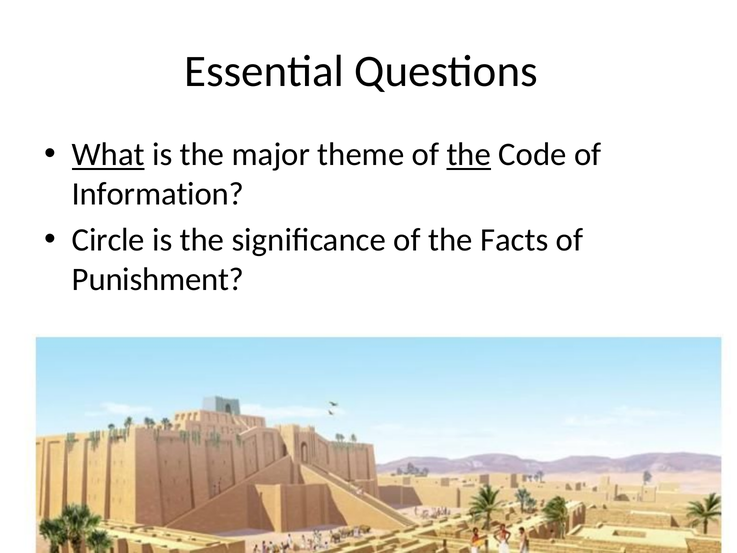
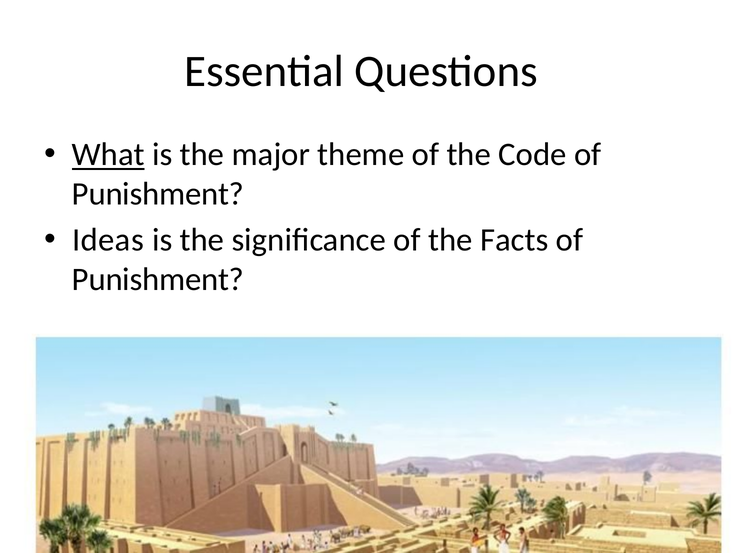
the underline: present -> none (469, 155)
Information: Information -> Punishment (158, 194)
Circle: Circle -> Ideas (108, 240)
